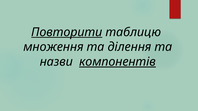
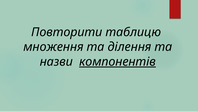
Повторити underline: present -> none (67, 32)
